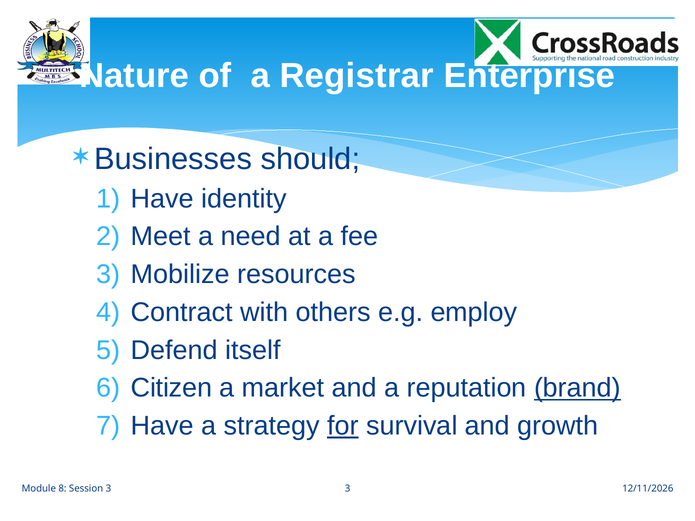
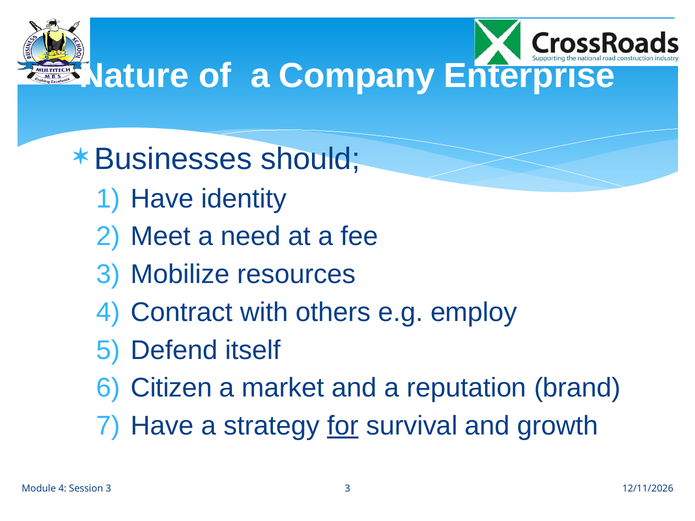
Registrar: Registrar -> Company (357, 76)
brand underline: present -> none (577, 388)
Module 8: 8 -> 4 (62, 489)
